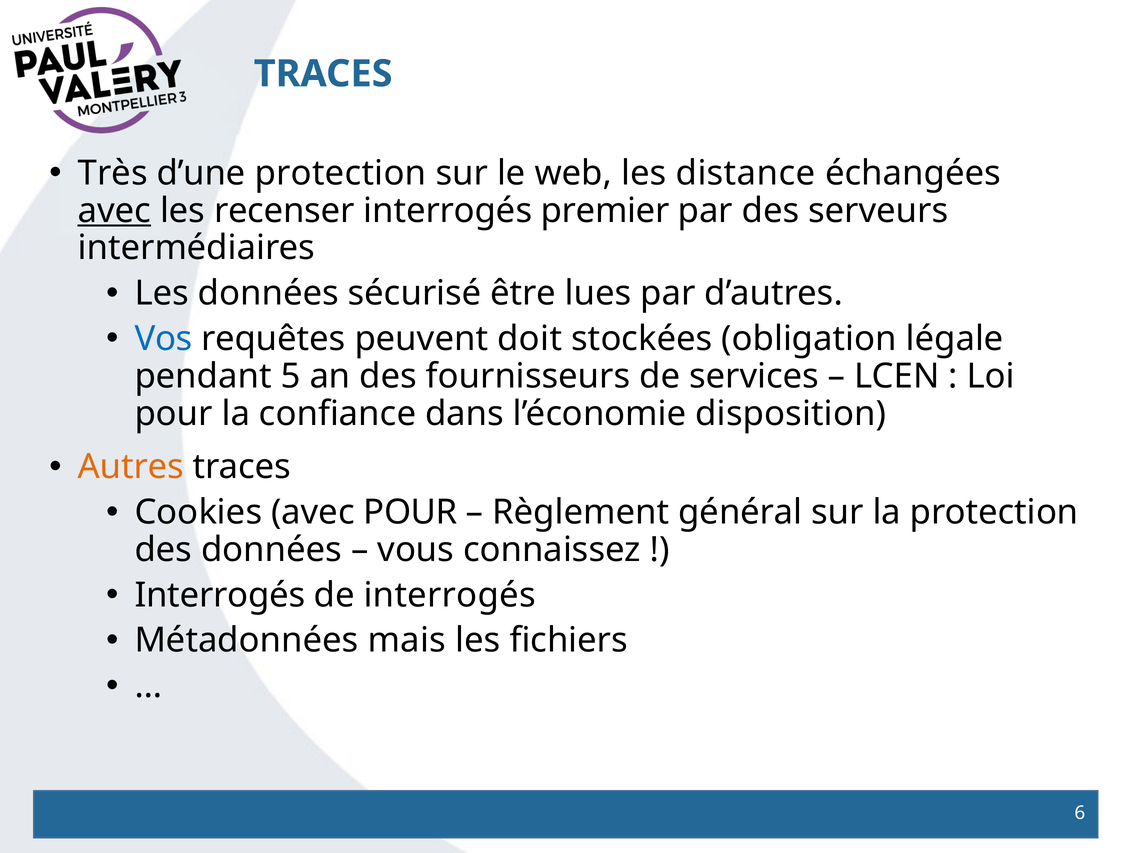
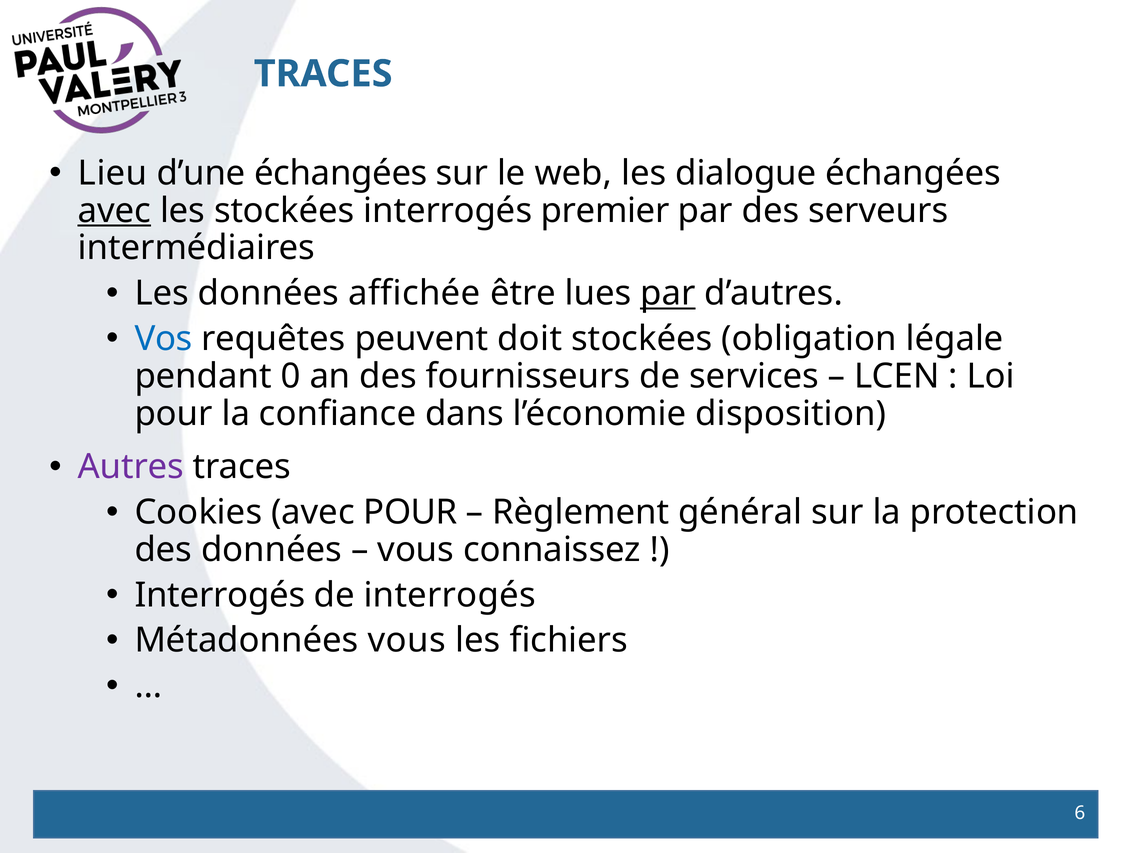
Très: Très -> Lieu (113, 173)
d’une protection: protection -> échangées (341, 173)
distance: distance -> dialogue (746, 173)
les recenser: recenser -> stockées (284, 211)
sécurisé: sécurisé -> affichée (414, 294)
par underline: none -> present (668, 294)
5: 5 -> 0 (291, 376)
Autres colour: orange -> purple (131, 467)
Métadonnées mais: mais -> vous (407, 641)
